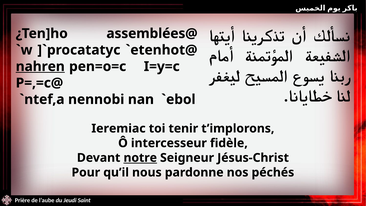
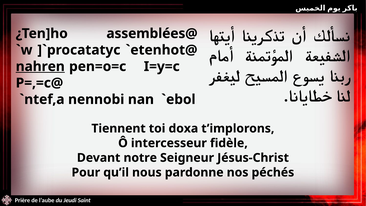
Ieremiac: Ieremiac -> Tiennent (119, 128)
tenir: tenir -> doxa (183, 128)
notre underline: present -> none (140, 158)
